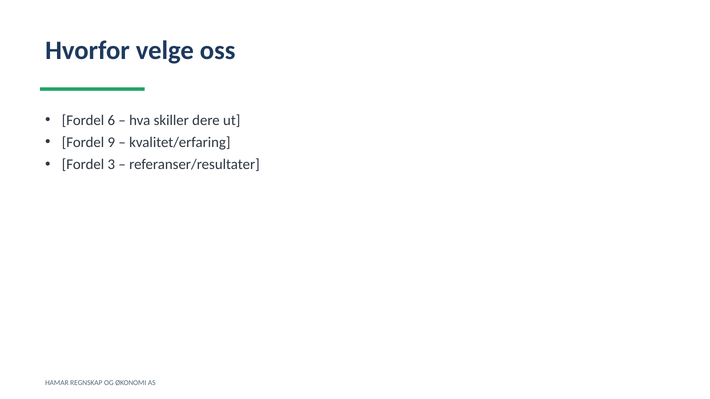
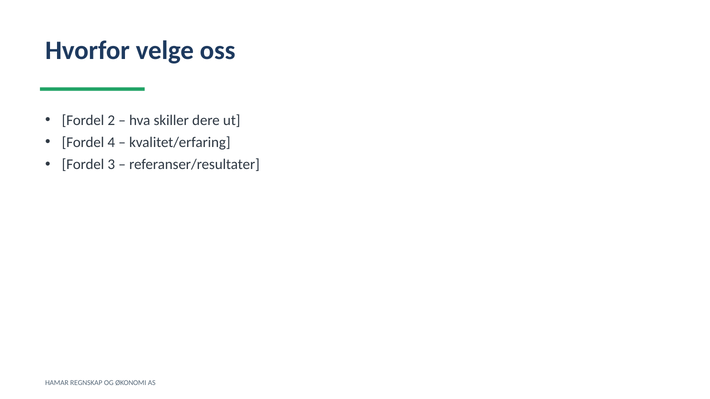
6: 6 -> 2 (111, 120)
9: 9 -> 4 (111, 142)
